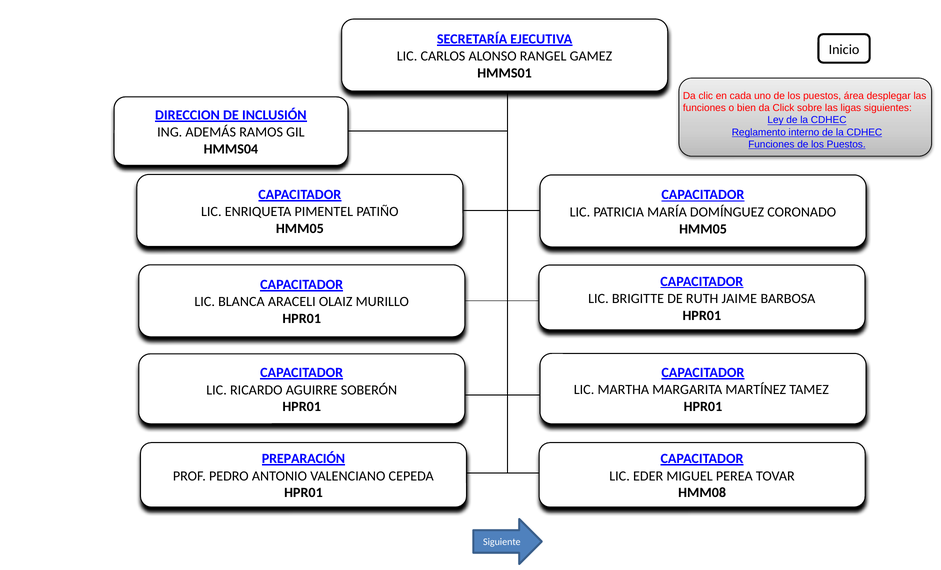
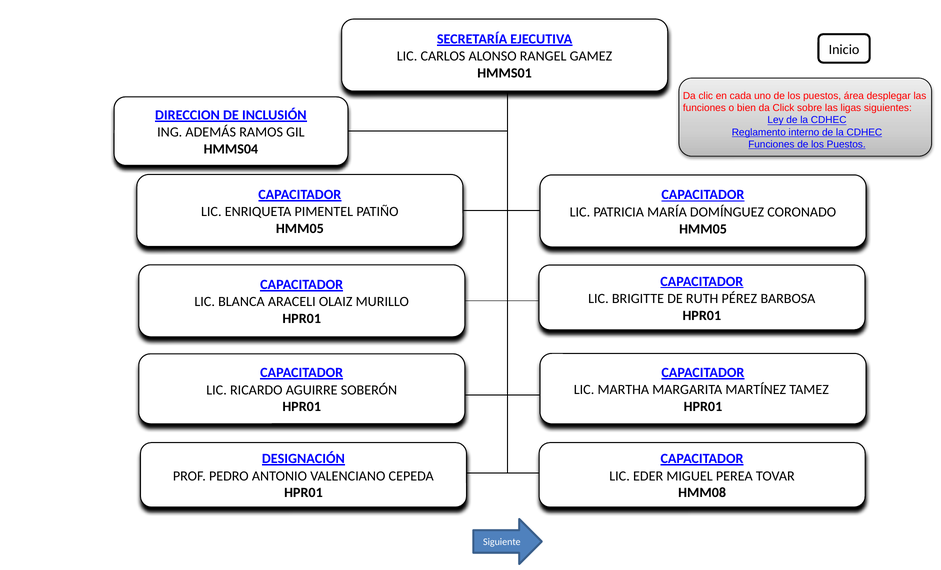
JAIME: JAIME -> PÉREZ (739, 299)
PREPARACIÓN: PREPARACIÓN -> DESIGNACIÓN (303, 459)
